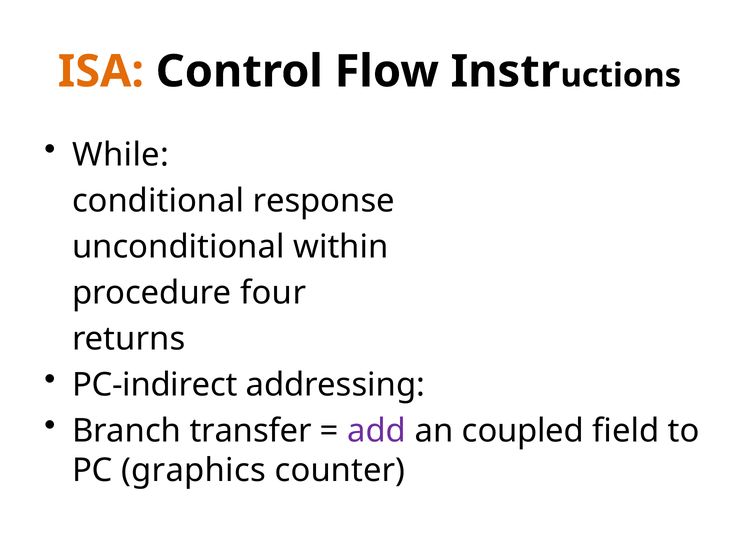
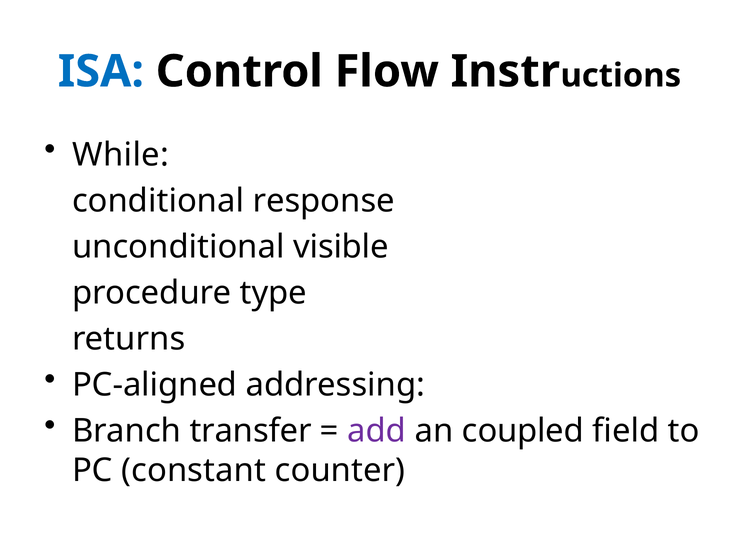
ISA colour: orange -> blue (101, 72)
within: within -> visible (341, 247)
four: four -> type (273, 293)
PC-indirect: PC-indirect -> PC-aligned (155, 385)
graphics: graphics -> constant (194, 470)
